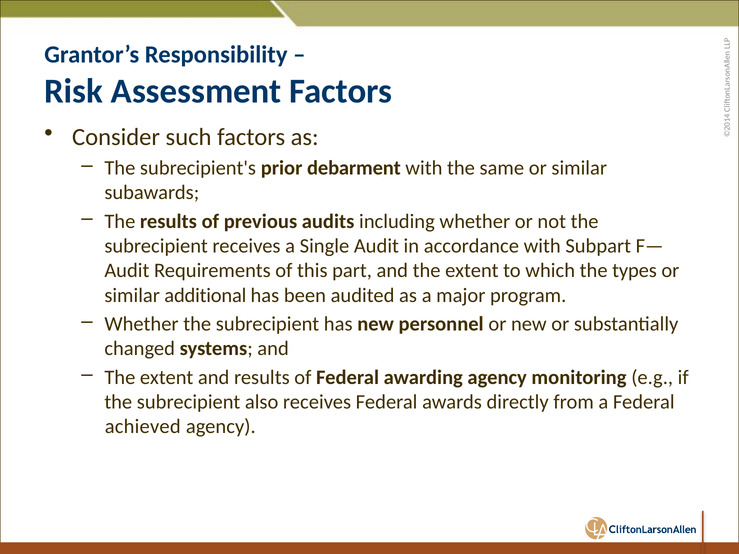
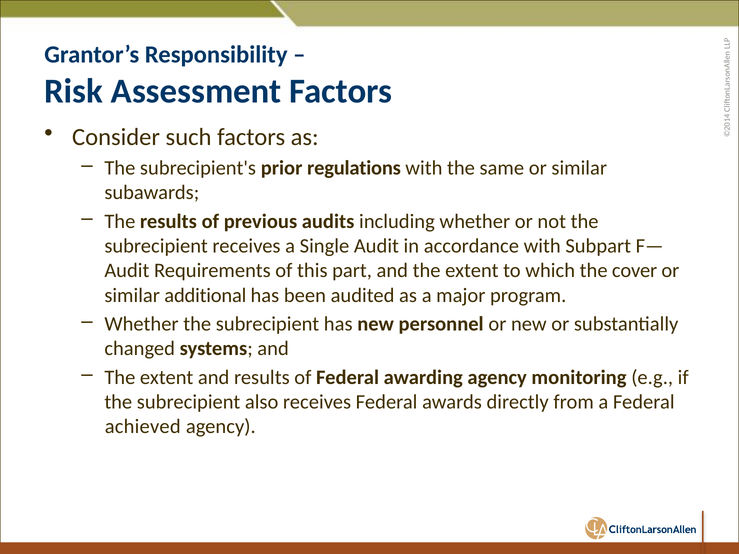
debarment: debarment -> regulations (354, 168)
types: types -> cover (635, 271)
